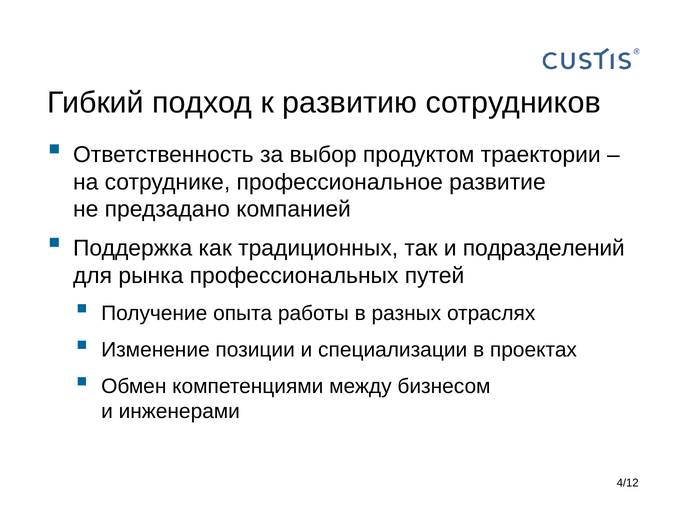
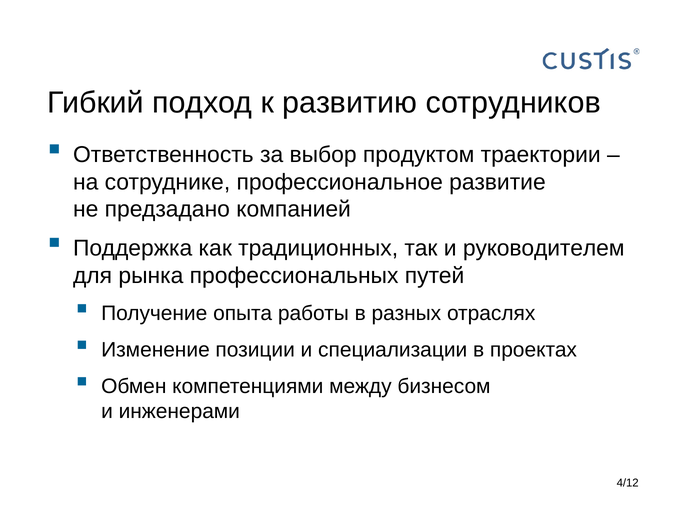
подразделений: подразделений -> руководителем (544, 249)
